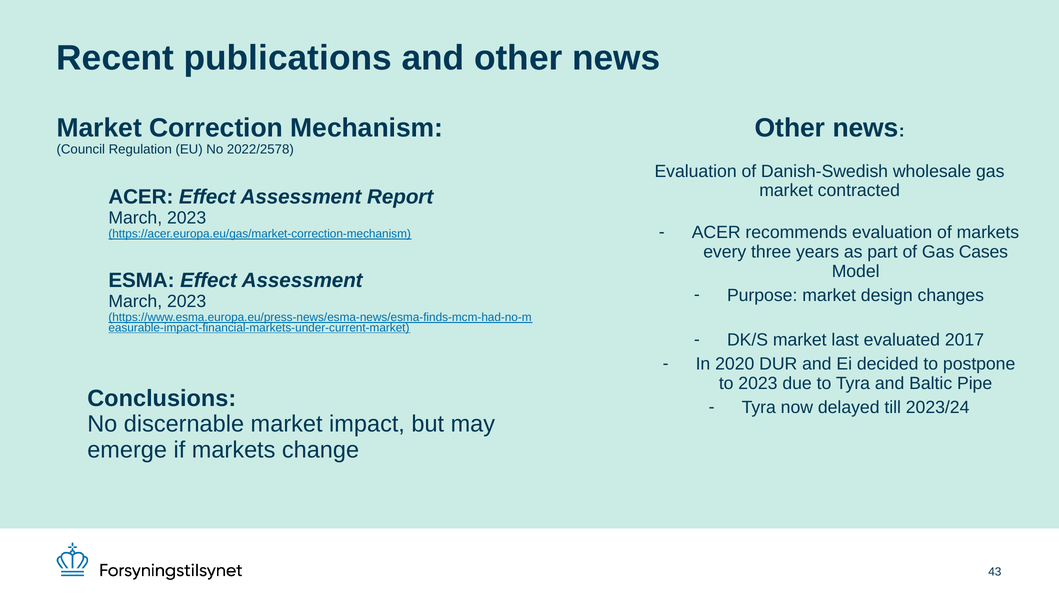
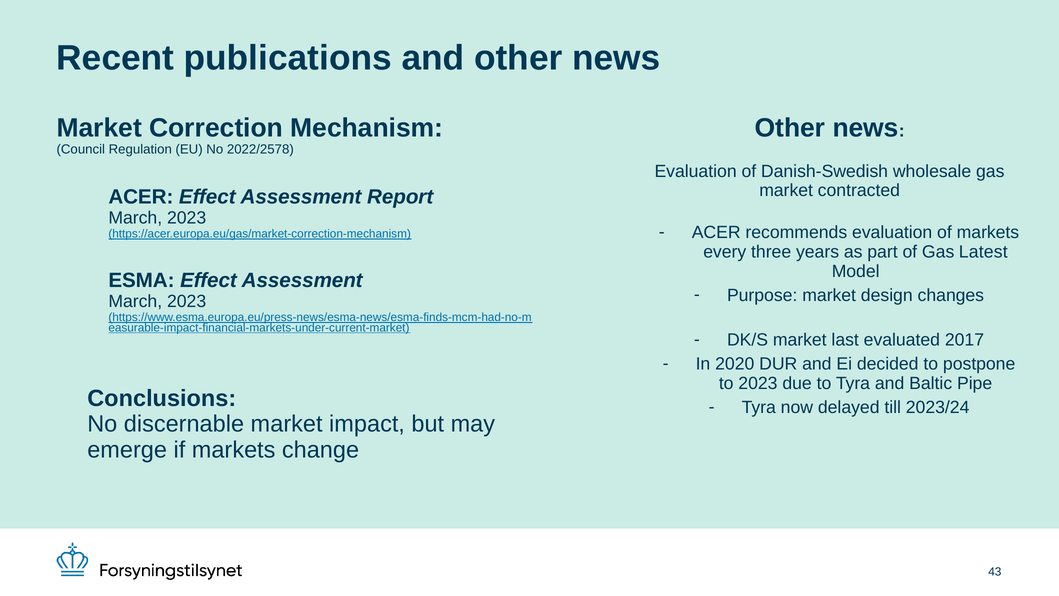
Cases: Cases -> Latest (983, 252)
